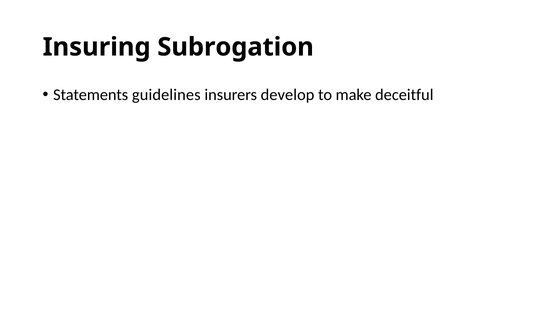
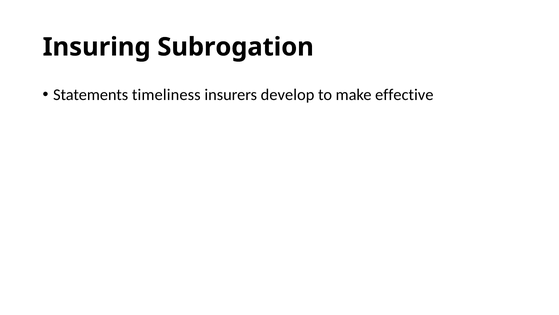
guidelines: guidelines -> timeliness (166, 95)
deceitful: deceitful -> effective (404, 95)
